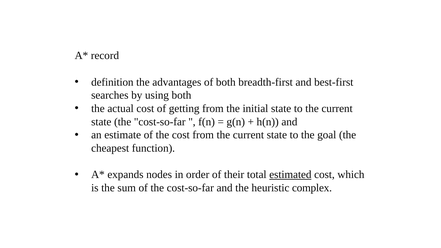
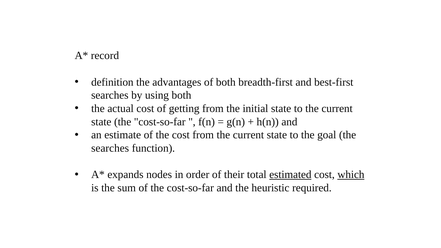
cheapest: cheapest -> searches (110, 148)
which underline: none -> present (351, 175)
complex: complex -> required (312, 188)
